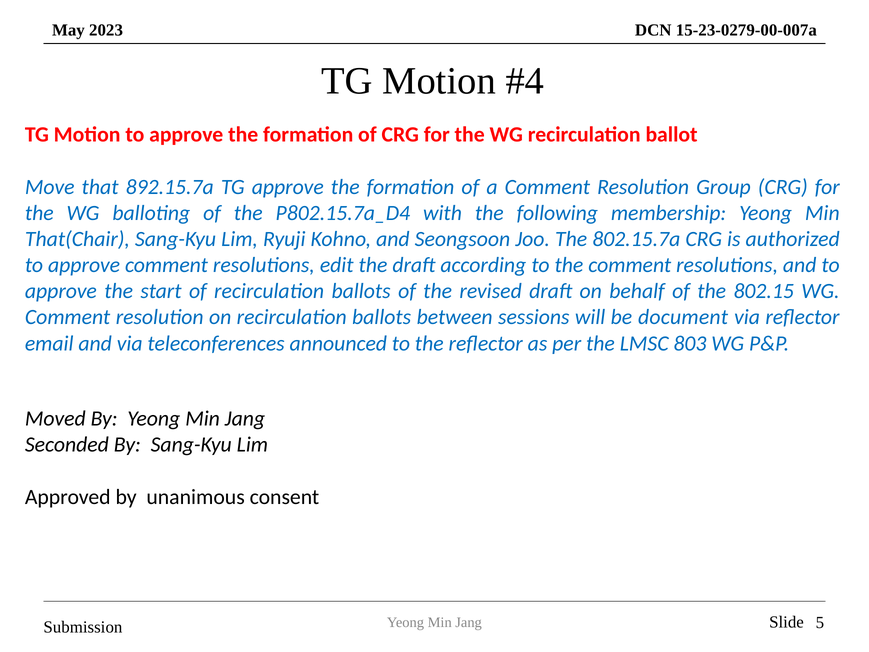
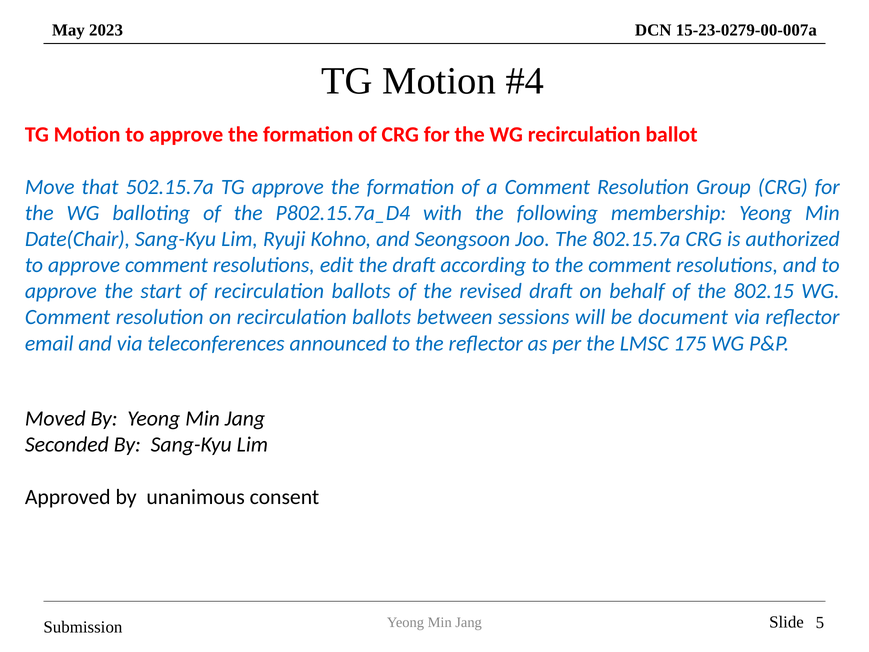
892.15.7a: 892.15.7a -> 502.15.7a (170, 187)
That(Chair: That(Chair -> Date(Chair (78, 239)
803: 803 -> 175 (690, 343)
